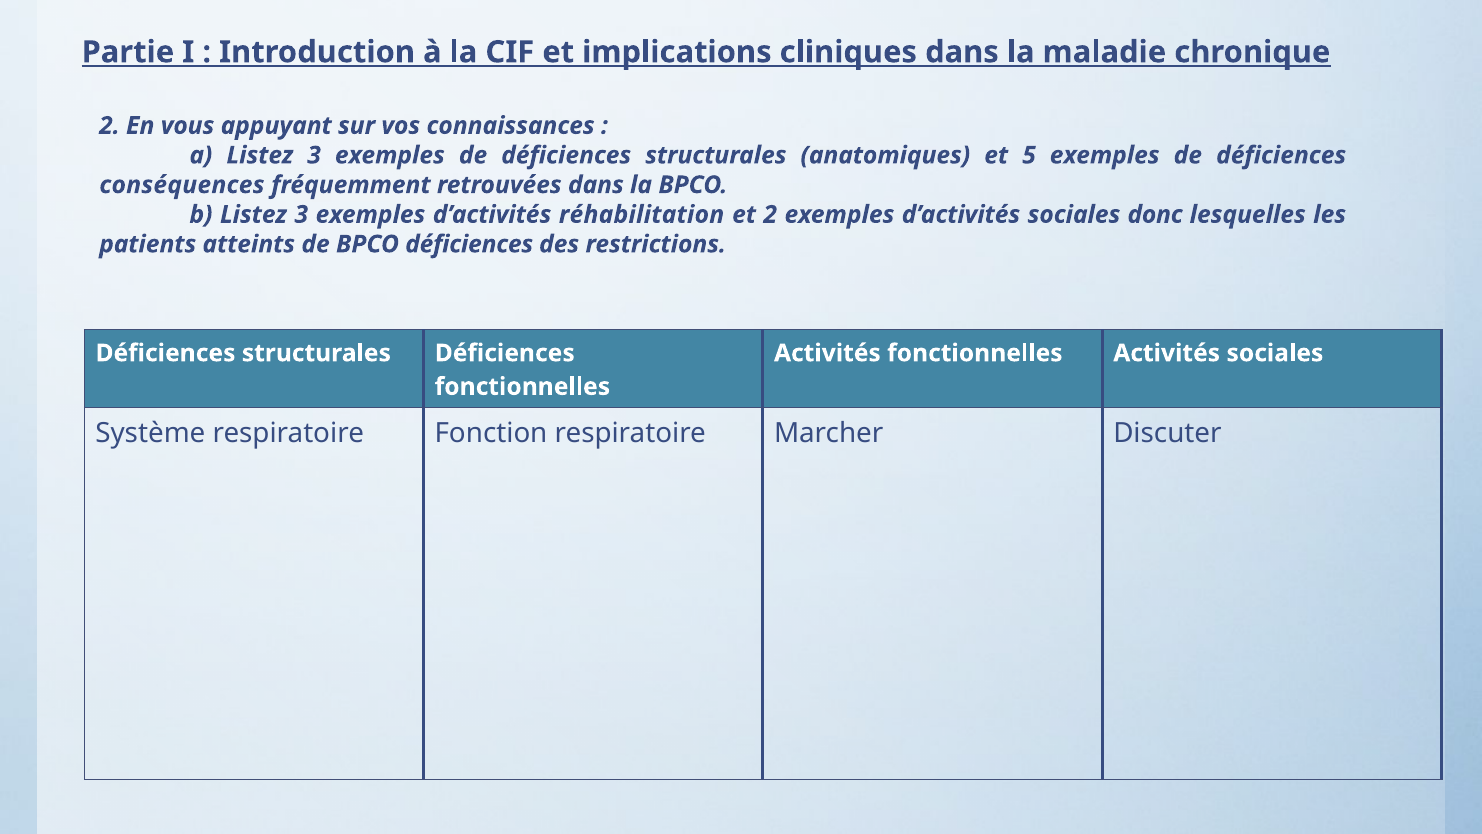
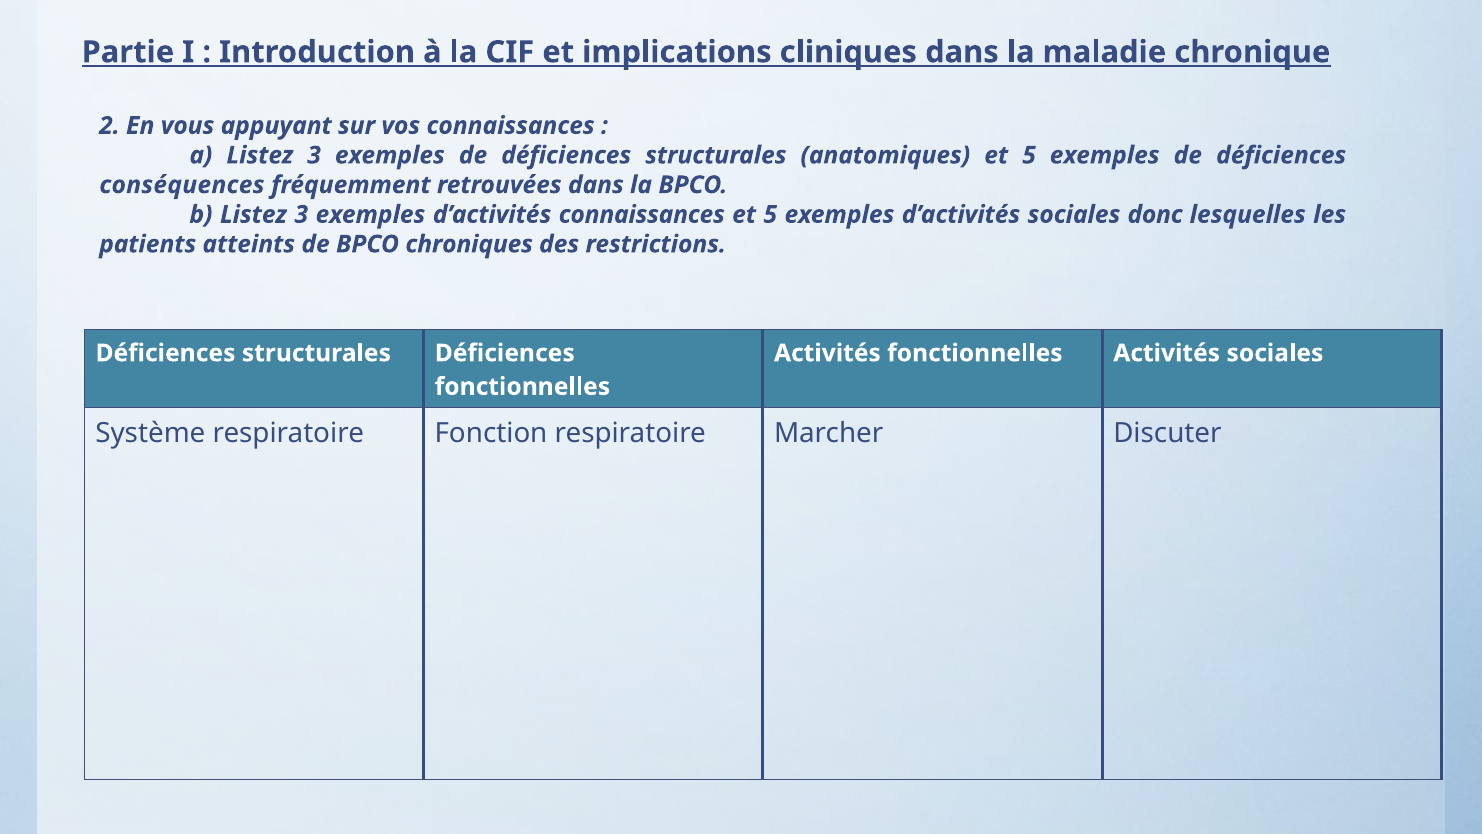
d’activités réhabilitation: réhabilitation -> connaissances (642, 215)
2: 2 -> 5 (770, 215)
BPCO déficiences: déficiences -> chroniques (469, 244)
